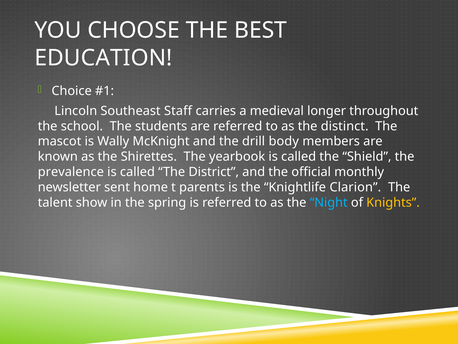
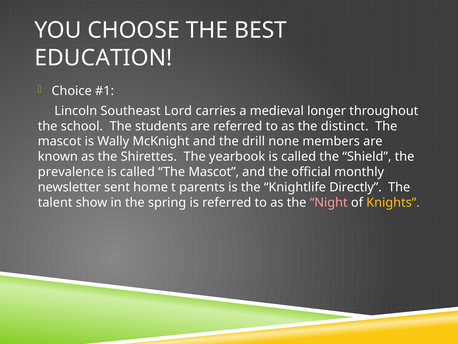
Staff: Staff -> Lord (178, 111)
body: body -> none (284, 141)
called The District: District -> Mascot (214, 172)
Clarion: Clarion -> Directly (355, 187)
Night colour: light blue -> pink (329, 202)
